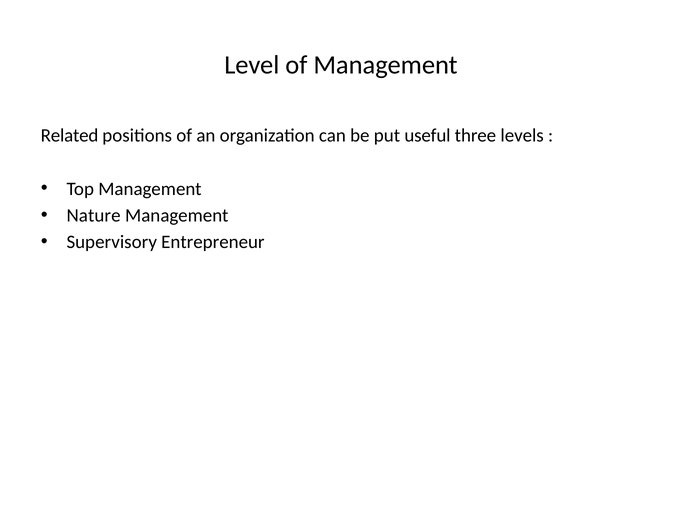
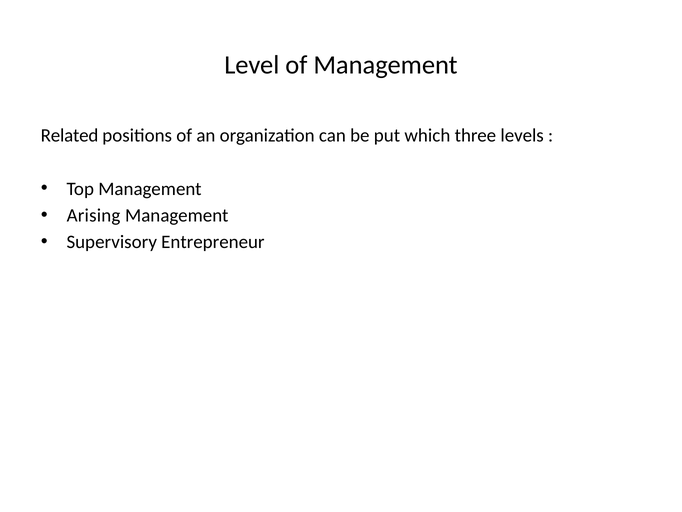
useful: useful -> which (427, 135)
Nature: Nature -> Arising (94, 215)
